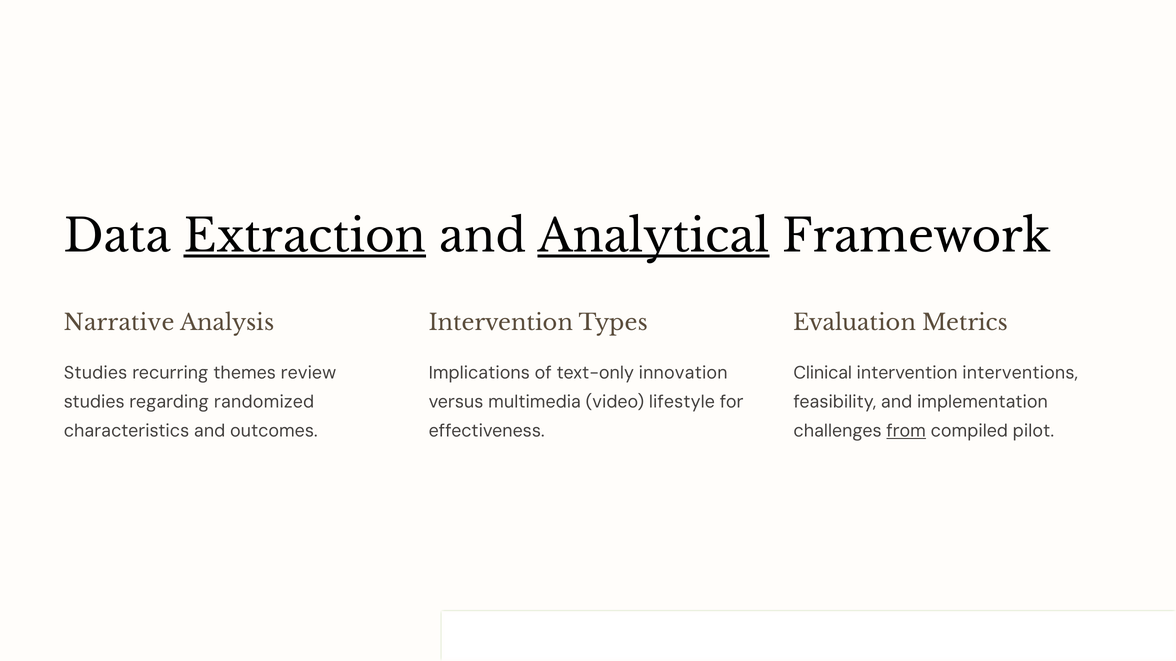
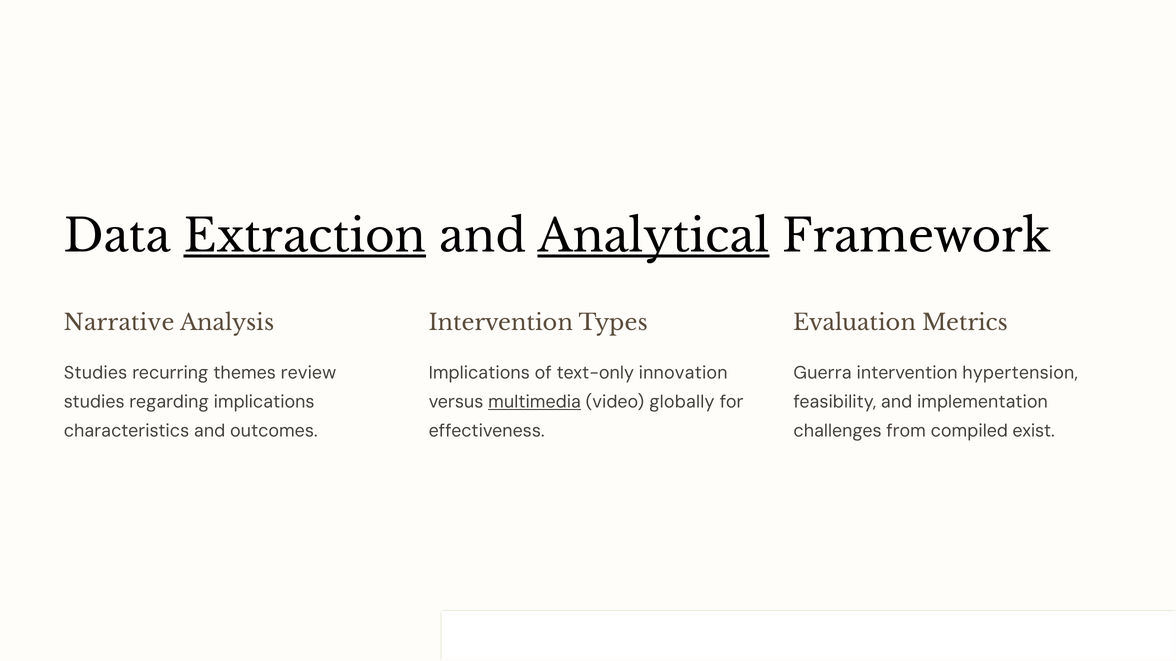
Clinical: Clinical -> Guerra (823, 373)
interventions: interventions -> hypertension (1020, 373)
regarding randomized: randomized -> implications (264, 402)
multimedia underline: none -> present (535, 402)
lifestyle: lifestyle -> globally (682, 402)
from underline: present -> none (906, 431)
pilot: pilot -> exist (1034, 431)
